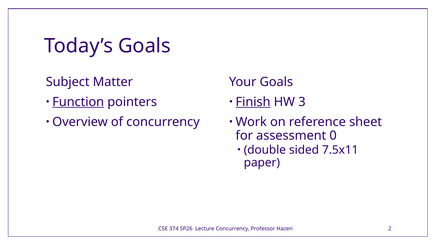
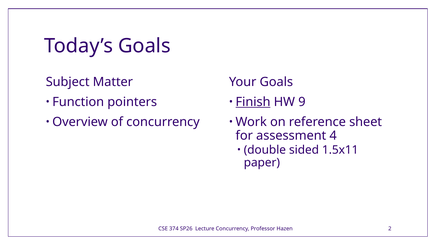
Function underline: present -> none (78, 102)
3: 3 -> 9 (302, 102)
0: 0 -> 4 (333, 136)
7.5x11: 7.5x11 -> 1.5x11 (340, 150)
